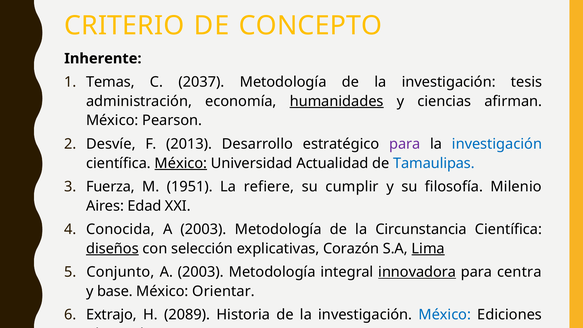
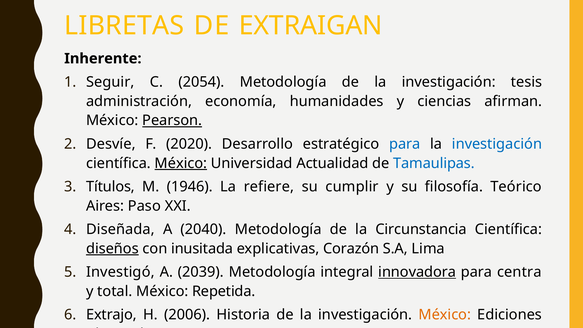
CRITERIO: CRITERIO -> LIBRETAS (124, 26)
CONCEPTO: CONCEPTO -> EXTRAIGAN (311, 26)
Temas: Temas -> Seguir (110, 82)
2037: 2037 -> 2054 (201, 82)
humanidades underline: present -> none (337, 101)
Pearson underline: none -> present (172, 120)
2013: 2013 -> 2020 (189, 144)
para colour: purple -> blue (405, 144)
Fuerza: Fuerza -> Títulos (110, 187)
1951: 1951 -> 1946 (190, 187)
Milenio: Milenio -> Teórico (516, 187)
Edad: Edad -> Paso (144, 206)
Conocida: Conocida -> Diseñada (120, 229)
2003: 2003 -> 2040 (204, 229)
selección: selección -> inusitada (202, 249)
Lima underline: present -> none (428, 249)
Conjunto: Conjunto -> Investigó (120, 272)
2003: 2003 -> 2039 (201, 272)
base: base -> total (115, 291)
Orientar: Orientar -> Repetida (224, 291)
2089: 2089 -> 2006 (187, 315)
México colour: blue -> orange (445, 315)
